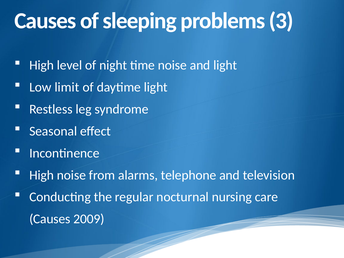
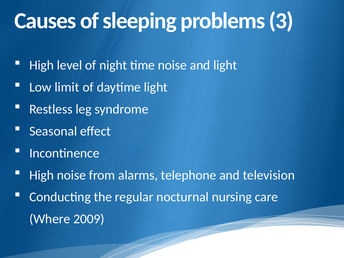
Causes: Causes -> Where (50, 219)
